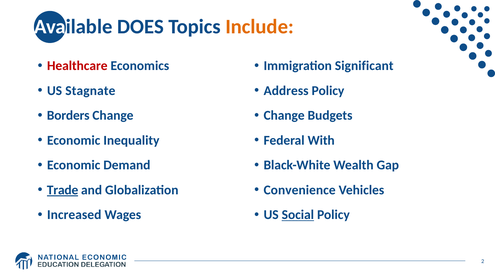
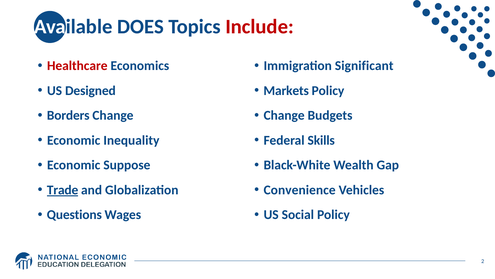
Include colour: orange -> red (260, 27)
Stagnate: Stagnate -> Designed (90, 91)
Address: Address -> Markets (286, 91)
With: With -> Skills (321, 140)
Demand: Demand -> Suppose (127, 165)
Increased: Increased -> Questions (74, 214)
Social underline: present -> none (298, 214)
